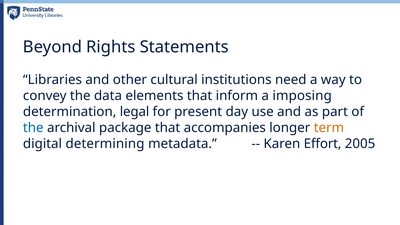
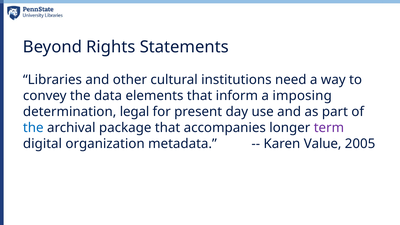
term colour: orange -> purple (329, 128)
determining: determining -> organization (105, 144)
Effort: Effort -> Value (323, 144)
